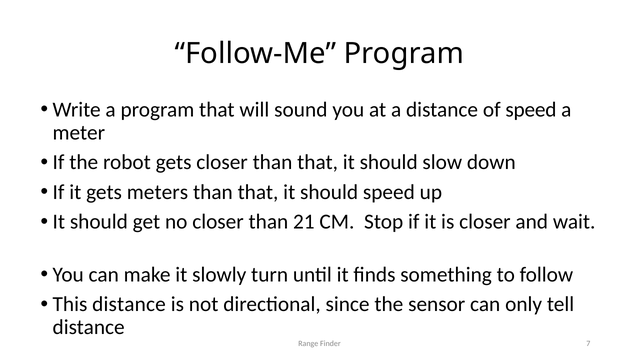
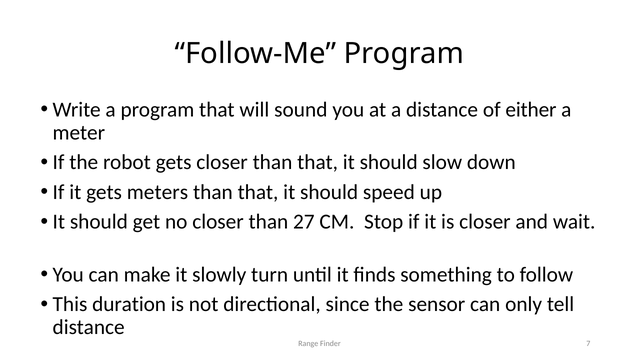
of speed: speed -> either (531, 109)
21: 21 -> 27 (304, 222)
This distance: distance -> duration (129, 304)
